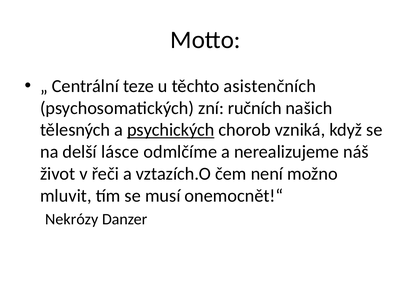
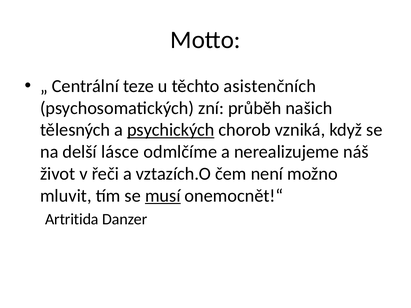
ručních: ručních -> průběh (255, 108)
musí underline: none -> present (163, 196)
Nekrózy: Nekrózy -> Artritida (72, 219)
